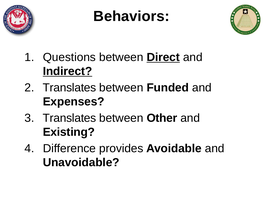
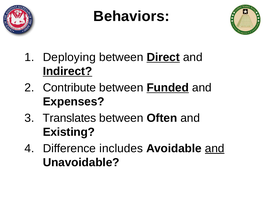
Questions: Questions -> Deploying (69, 57)
Translates: Translates -> Contribute (69, 88)
Funded underline: none -> present (168, 88)
Other: Other -> Often (162, 118)
provides: provides -> includes (121, 149)
and underline: none -> present (215, 149)
